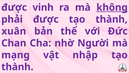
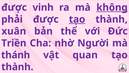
tạo underline: none -> present (77, 19)
Chan: Chan -> Triền (14, 43)
mạng: mạng -> thánh (16, 55)
nhập: nhập -> quan (85, 55)
